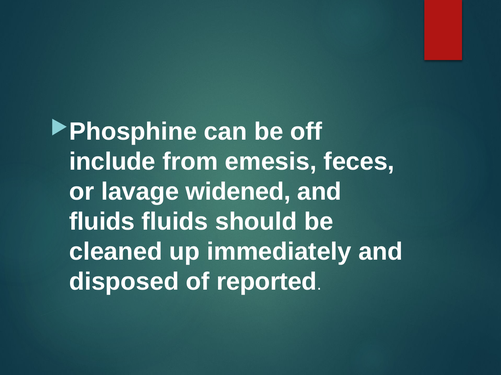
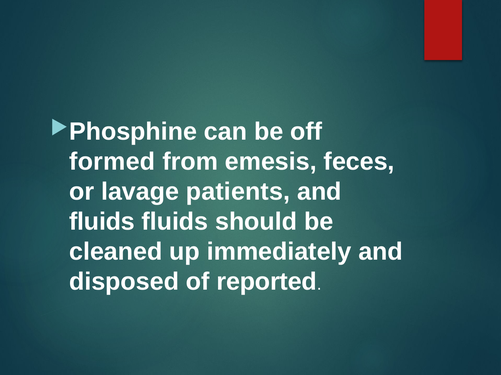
include: include -> formed (112, 162)
widened: widened -> patients (238, 192)
